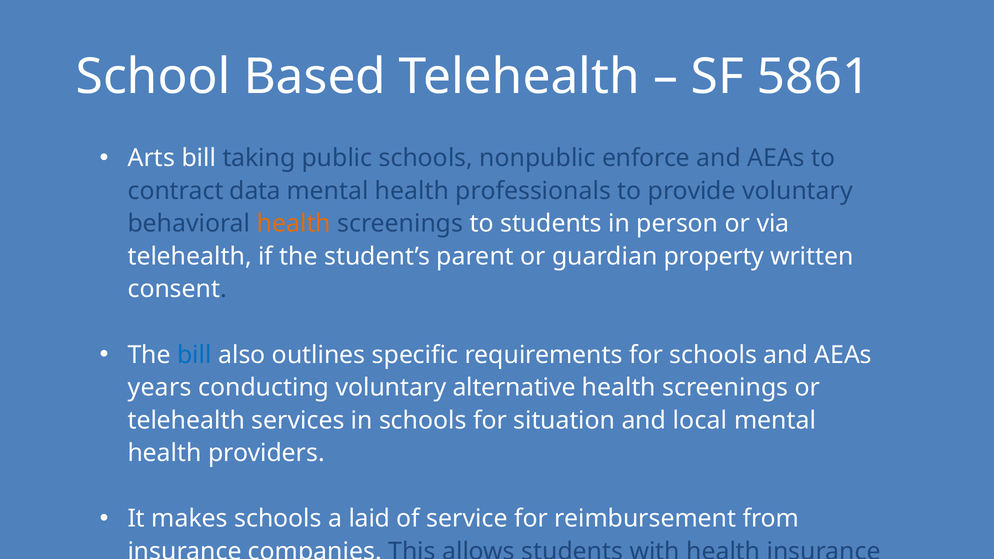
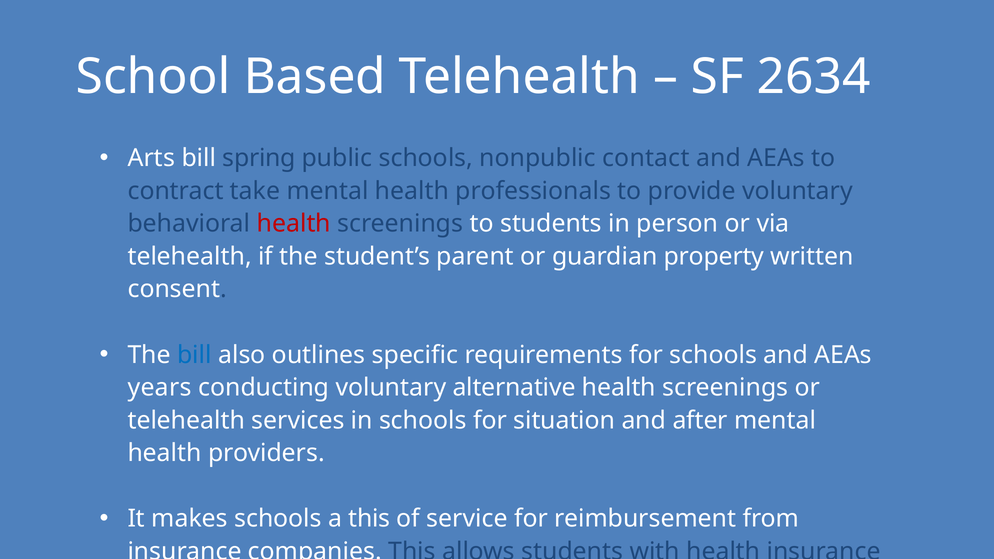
5861: 5861 -> 2634 (814, 77)
taking: taking -> spring (259, 158)
enforce: enforce -> contact (646, 158)
data: data -> take (255, 191)
health colour: orange -> red (294, 224)
local: local -> after (700, 420)
a laid: laid -> this (369, 519)
